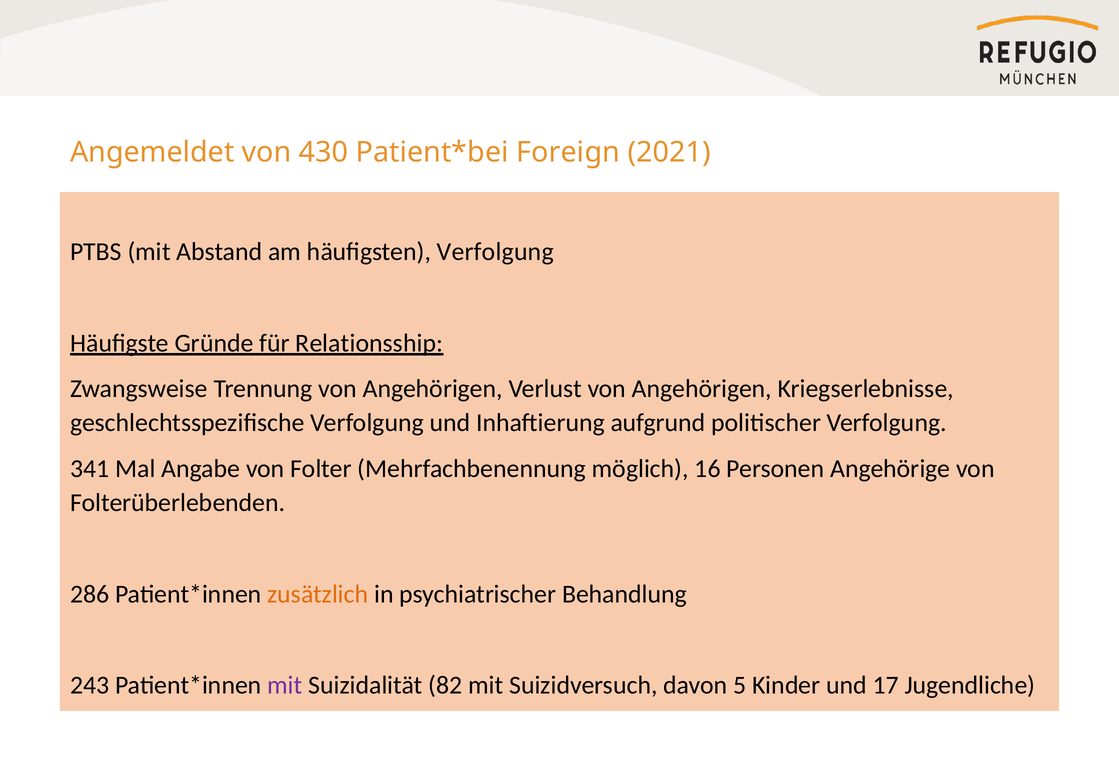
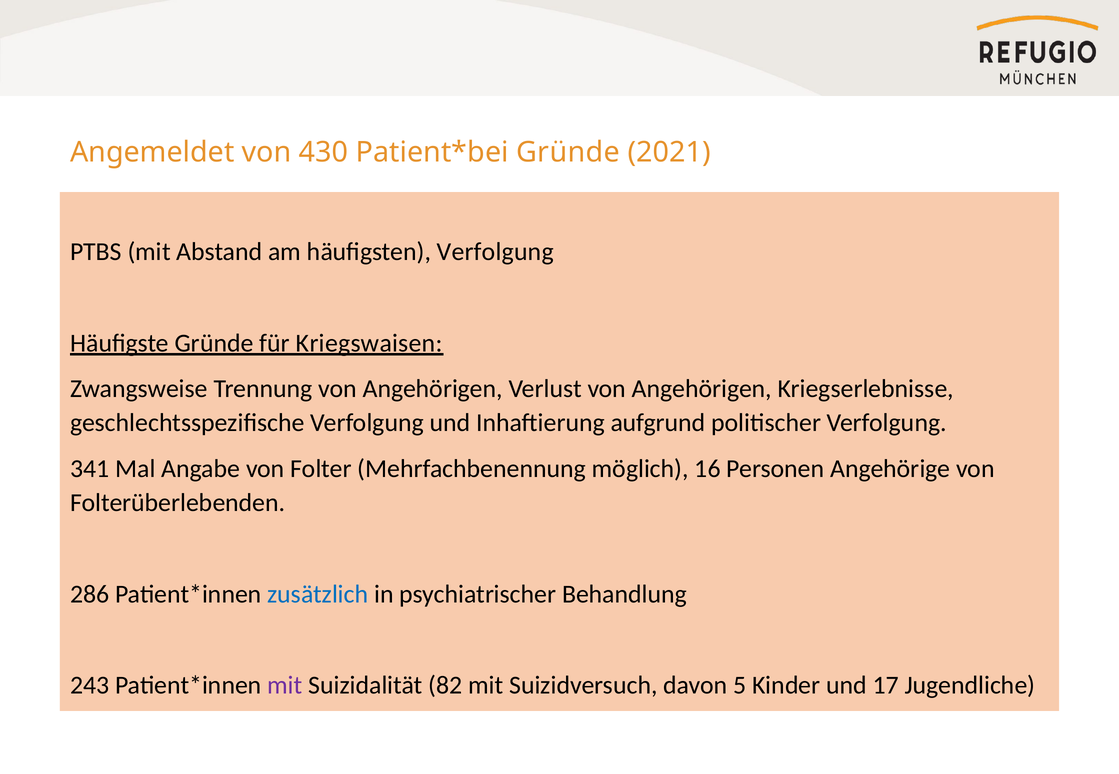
Foreign: Foreign -> Gründe (568, 153)
Relationsship: Relationsship -> Kriegswaisen (369, 343)
zusätzlich colour: orange -> blue (318, 595)
